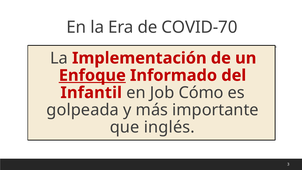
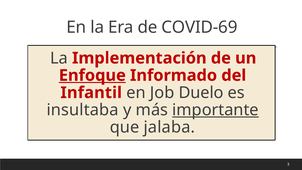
COVID-70: COVID-70 -> COVID-69 (199, 27)
Cómo: Cómo -> Duelo (201, 93)
golpeada: golpeada -> insultaba (83, 110)
importante underline: none -> present (215, 110)
inglés: inglés -> jalaba (169, 127)
